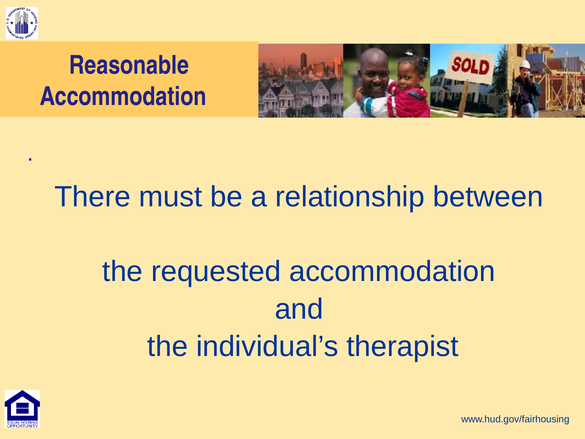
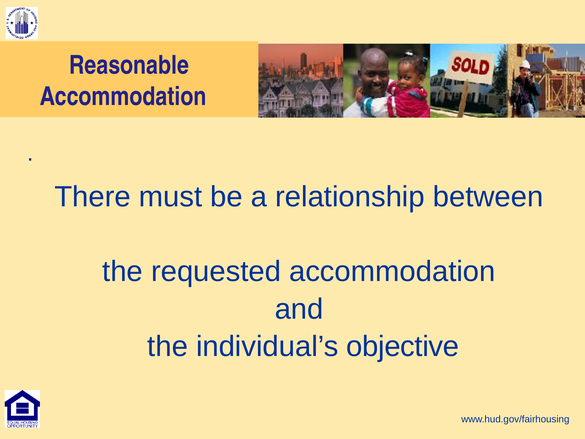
therapist: therapist -> objective (403, 346)
